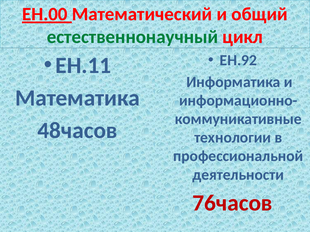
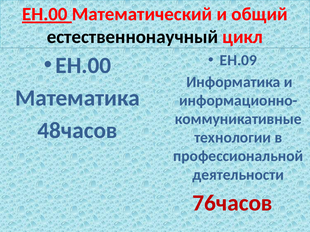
естественнонаучный colour: green -> black (132, 37)
ЕН.92: ЕН.92 -> ЕН.09 (238, 60)
ЕН.11: ЕН.11 -> ЕН.00 (83, 66)
